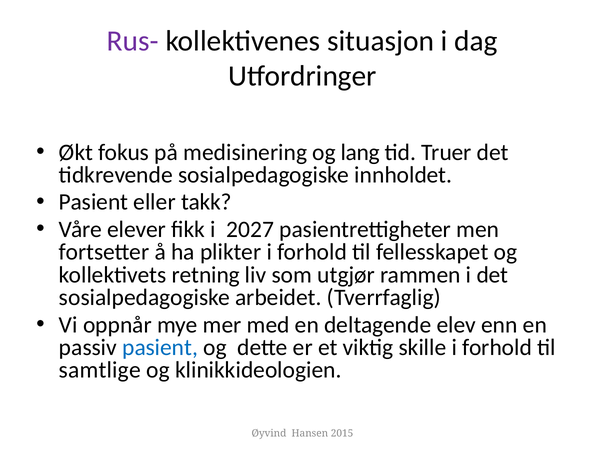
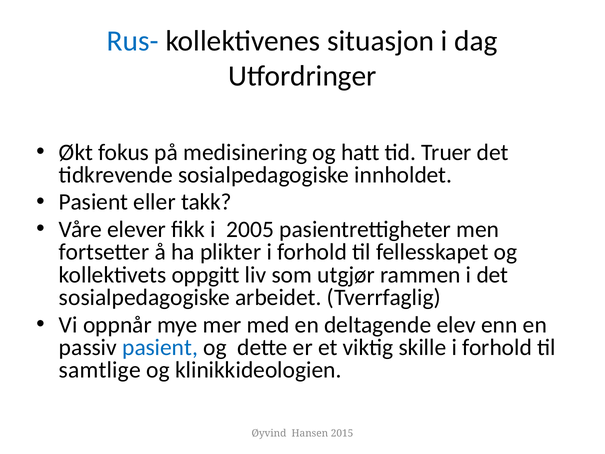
Rus- colour: purple -> blue (133, 41)
lang: lang -> hatt (360, 152)
2027: 2027 -> 2005 (250, 229)
retning: retning -> oppgitt (206, 275)
